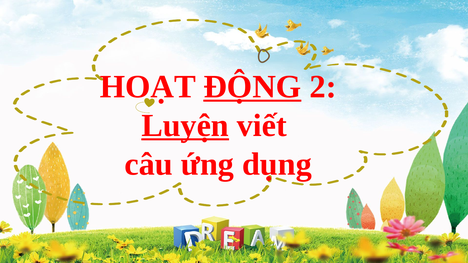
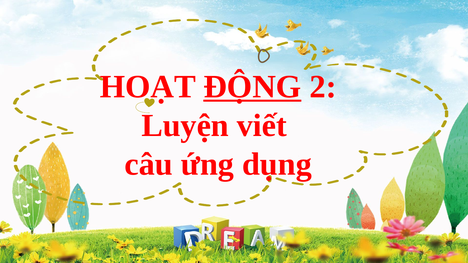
Luyện underline: present -> none (185, 126)
